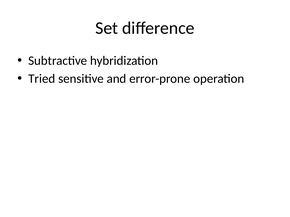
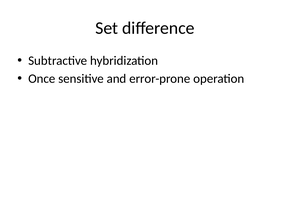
Tried: Tried -> Once (42, 79)
